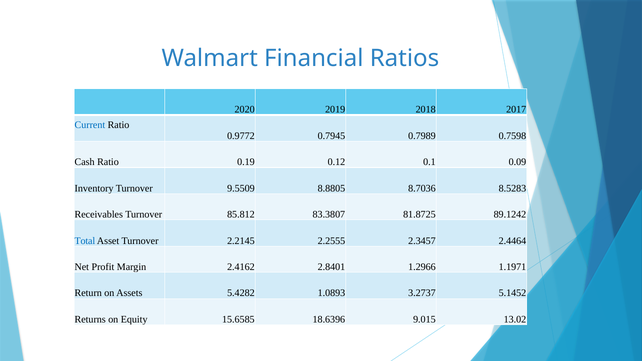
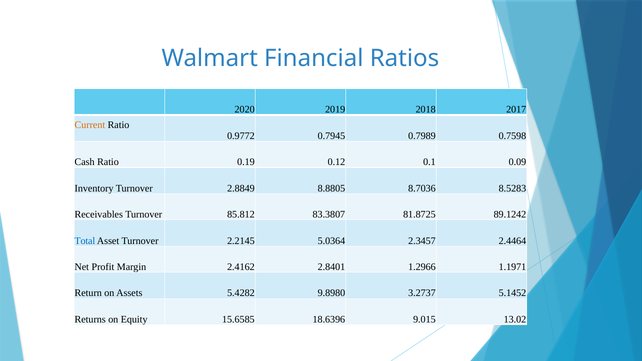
Current colour: blue -> orange (90, 125)
9.5509: 9.5509 -> 2.8849 (241, 188)
2.2555: 2.2555 -> 5.0364 (331, 241)
1.0893: 1.0893 -> 9.8980 (331, 293)
